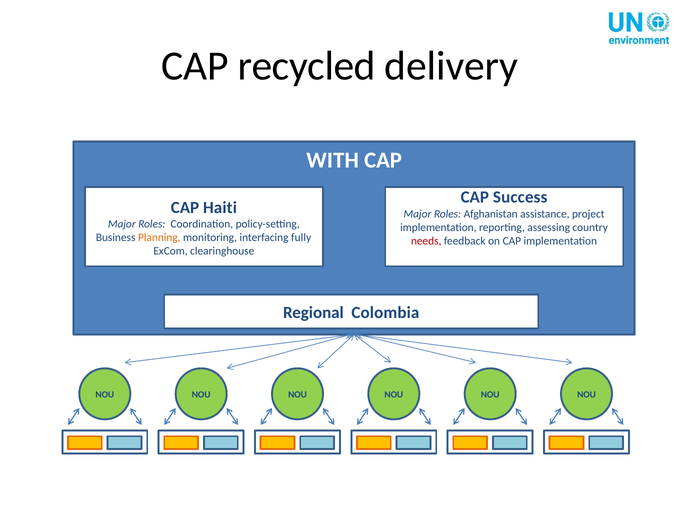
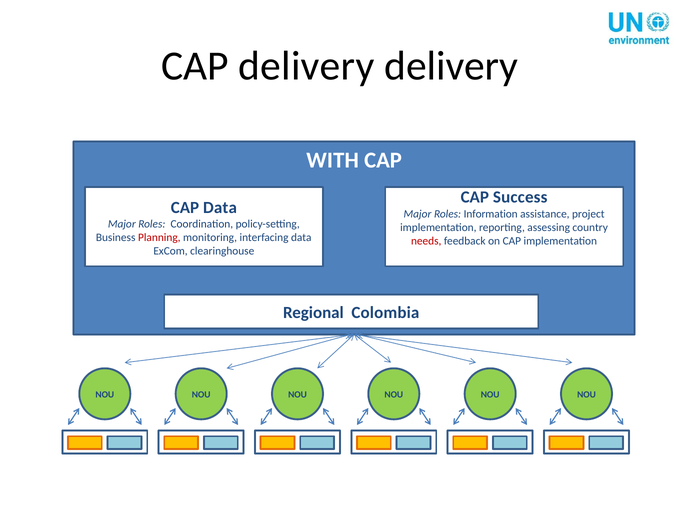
CAP recycled: recycled -> delivery (306, 66)
CAP Haiti: Haiti -> Data (220, 207)
Afghanistan: Afghanistan -> Information (491, 214)
Planning colour: orange -> red (159, 238)
interfacing fully: fully -> data (301, 238)
